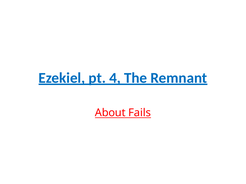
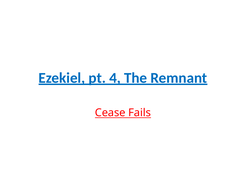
About: About -> Cease (110, 113)
